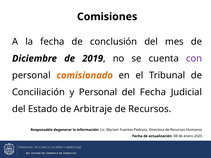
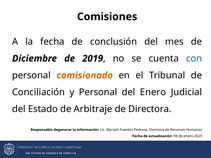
con colour: purple -> blue (194, 59)
del Fecha: Fecha -> Enero (153, 92)
Recursos: Recursos -> Directora (150, 109)
